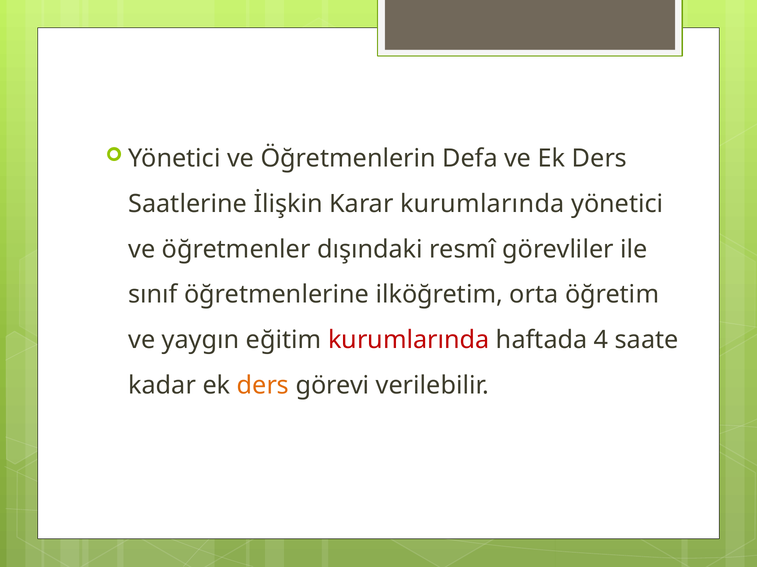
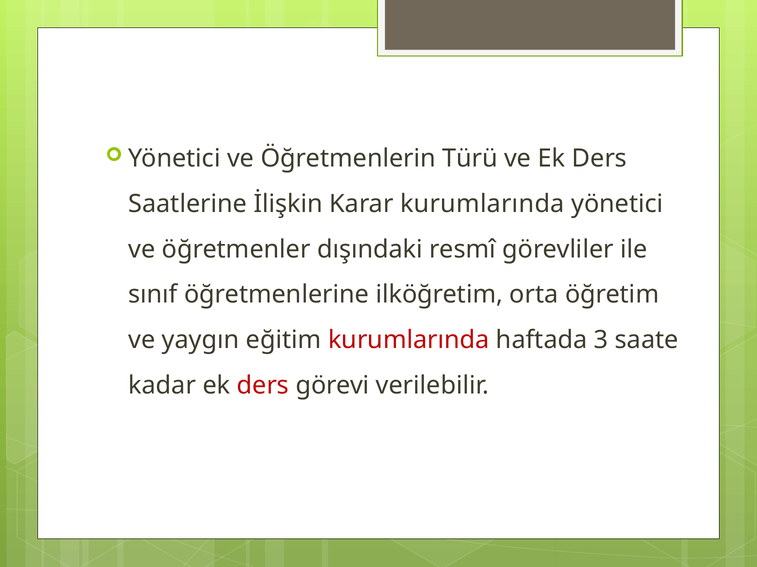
Defa: Defa -> Türü (470, 159)
4: 4 -> 3 (601, 340)
ders colour: orange -> red (263, 386)
